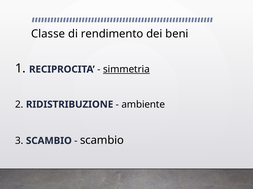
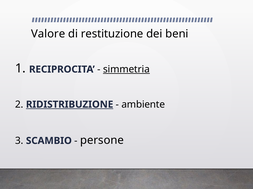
Classe: Classe -> Valore (48, 34)
rendimento: rendimento -> restituzione (112, 34)
RIDISTRIBUZIONE underline: none -> present (70, 105)
scambio: scambio -> persone (102, 141)
